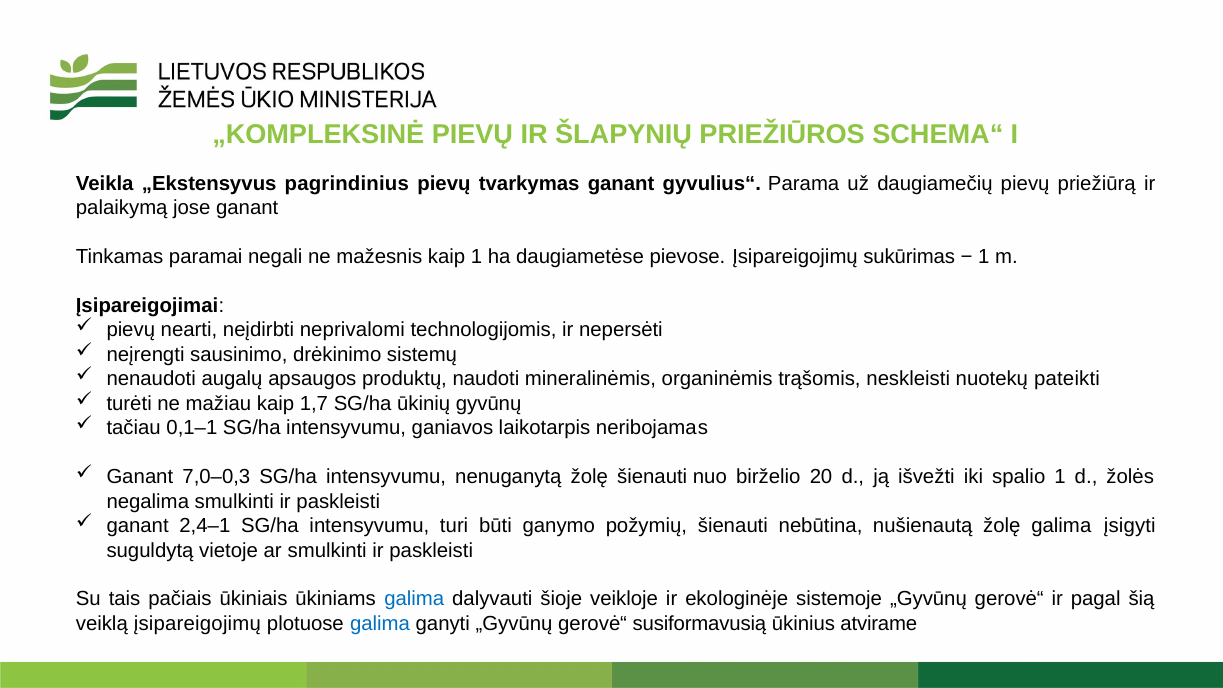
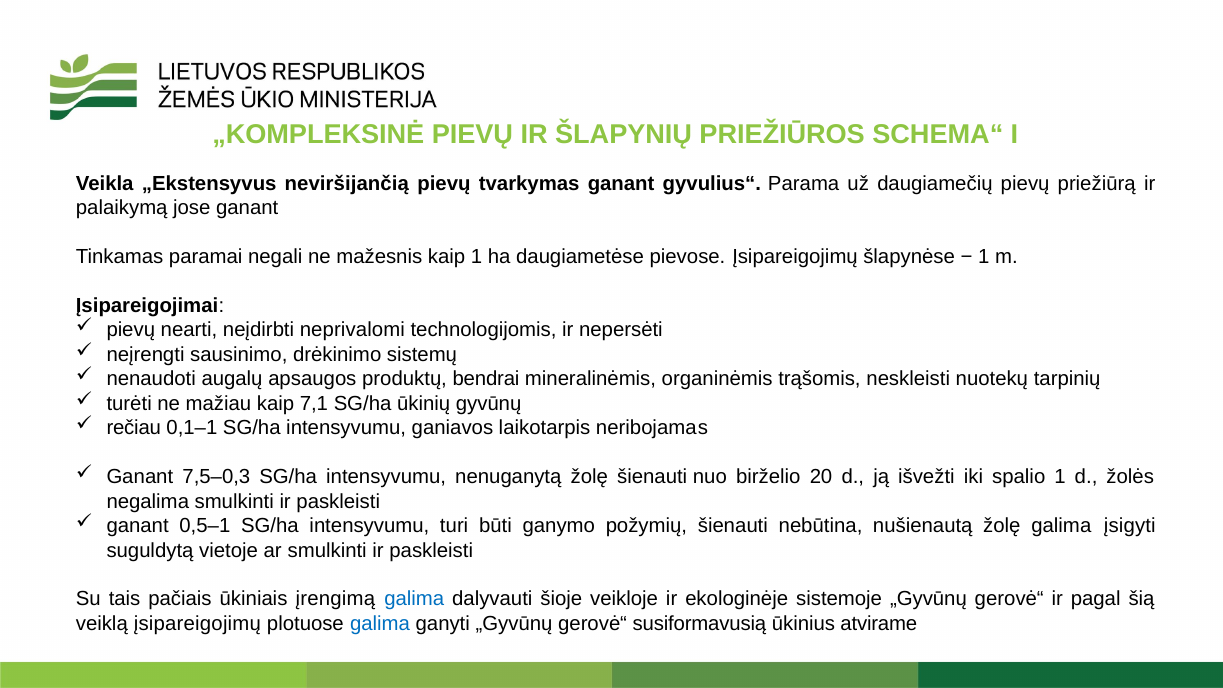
pagrindinius: pagrindinius -> neviršijančią (347, 183)
sukūrimas: sukūrimas -> šlapynėse (909, 257)
naudoti: naudoti -> bendrai (486, 379)
pateikti: pateikti -> tarpinių (1067, 379)
1,7: 1,7 -> 7,1 (314, 404)
tačiau: tačiau -> rečiau (134, 428)
7,0–0,3: 7,0–0,3 -> 7,5–0,3 (216, 477)
2,4–1: 2,4–1 -> 0,5–1 (205, 526)
ūkiniams: ūkiniams -> įrengimą (335, 599)
